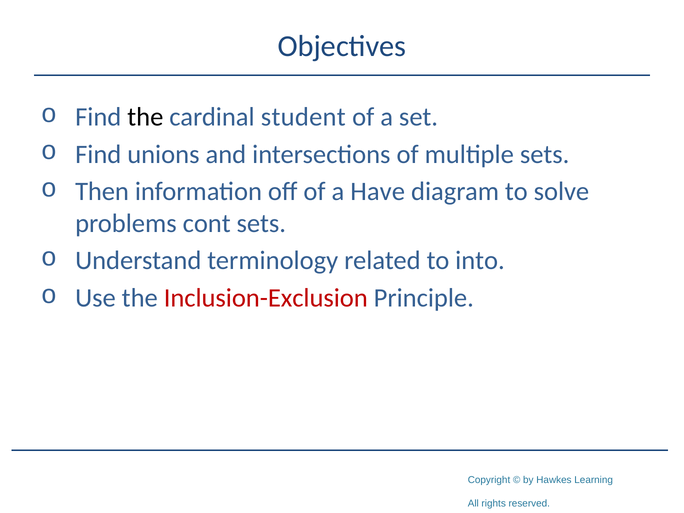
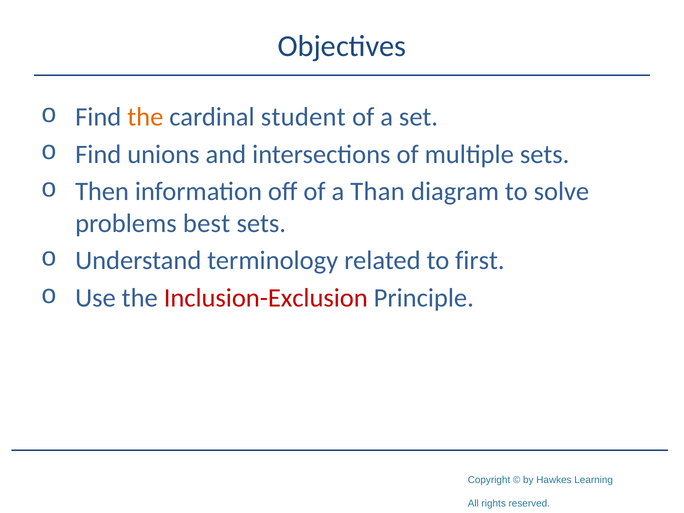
the colour: black -> orange (145, 117)
Have: Have -> Than (378, 191)
cont: cont -> best (207, 223)
into: into -> first (480, 261)
